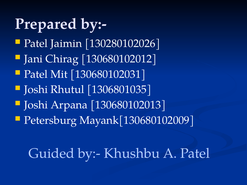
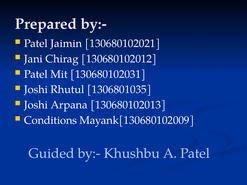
130280102026: 130280102026 -> 130680102021 (122, 44)
Petersburg: Petersburg -> Conditions (51, 120)
